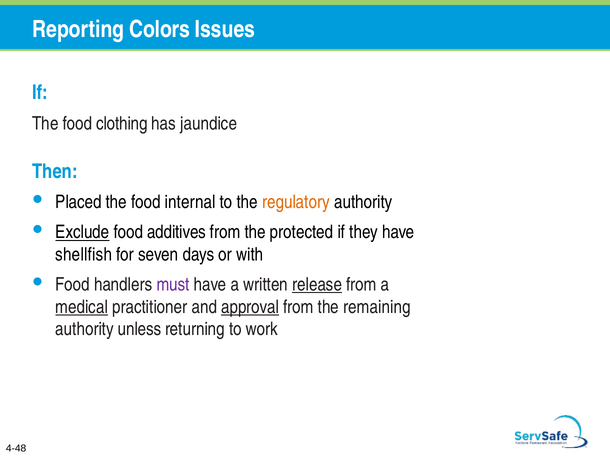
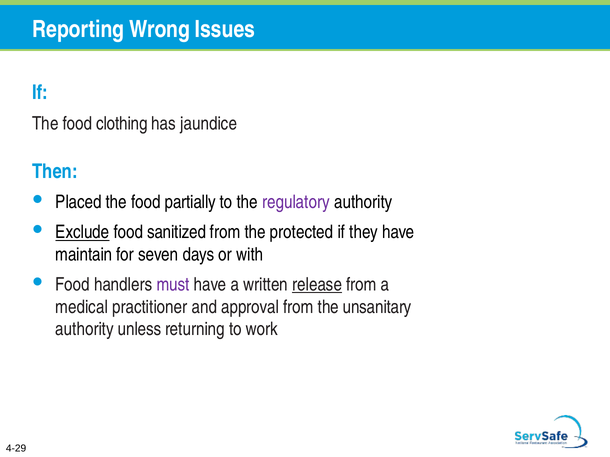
Colors: Colors -> Wrong (160, 30)
internal: internal -> partially (190, 203)
regulatory colour: orange -> purple (296, 203)
additives: additives -> sanitized (177, 233)
shellfish: shellfish -> maintain (84, 255)
medical underline: present -> none (82, 307)
approval underline: present -> none (250, 307)
remaining: remaining -> unsanitary (377, 307)
4-48: 4-48 -> 4-29 (16, 449)
